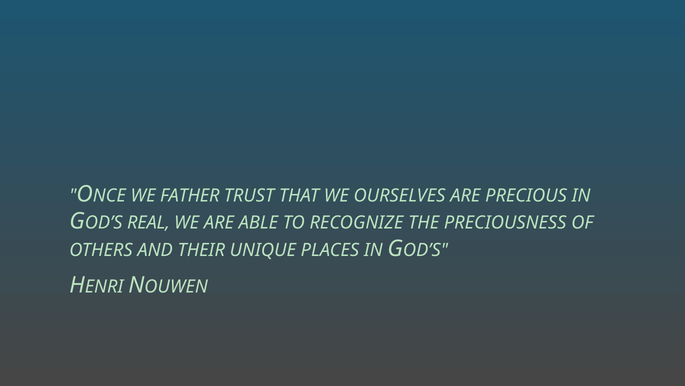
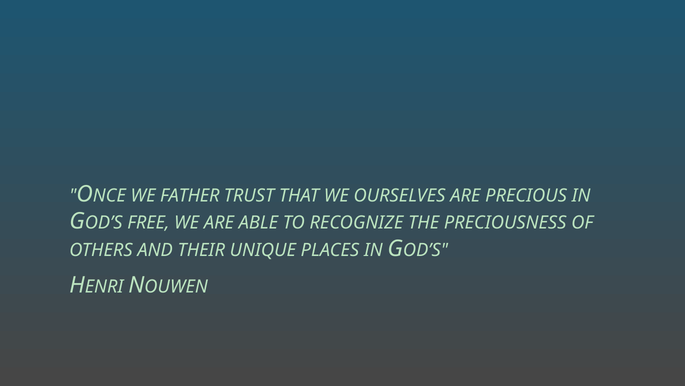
REAL: REAL -> FREE (148, 223)
